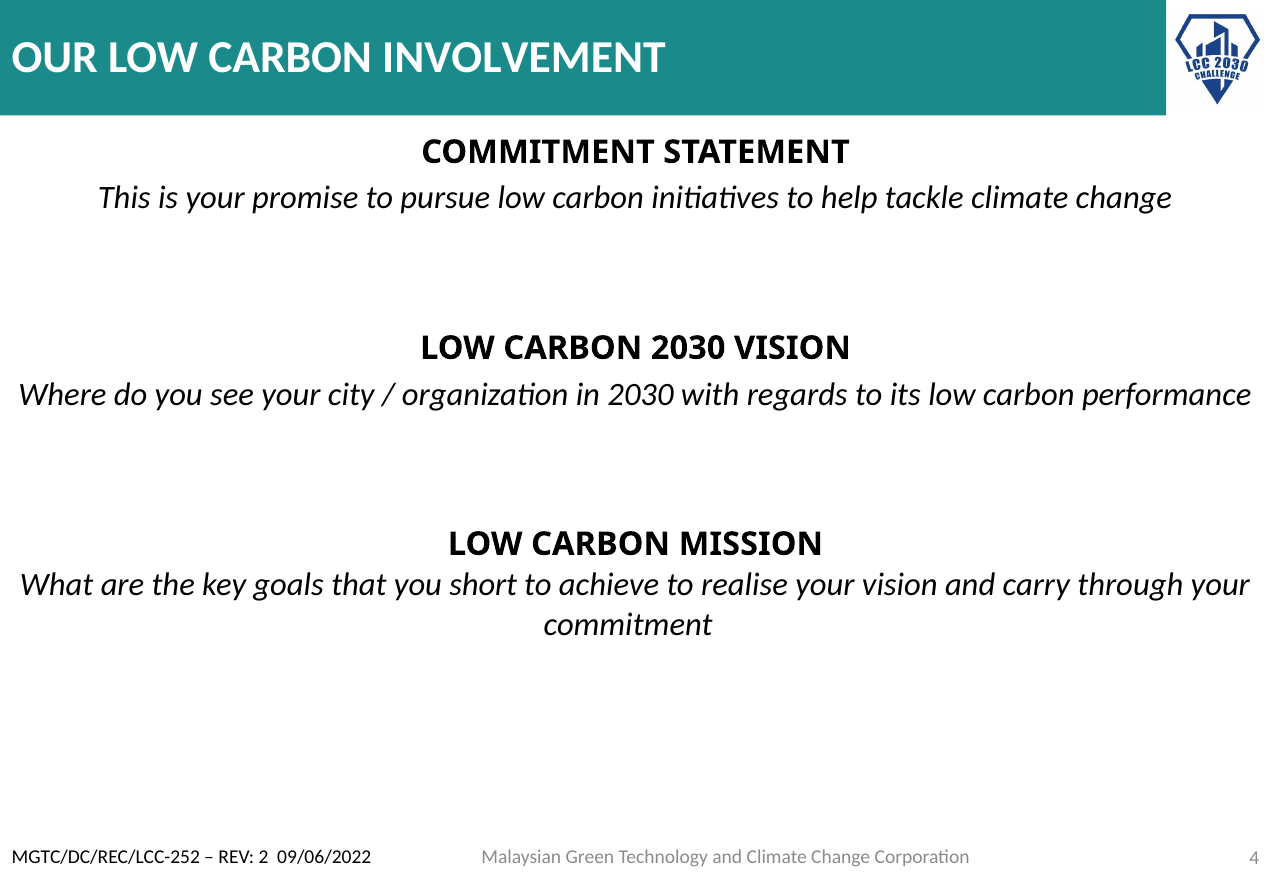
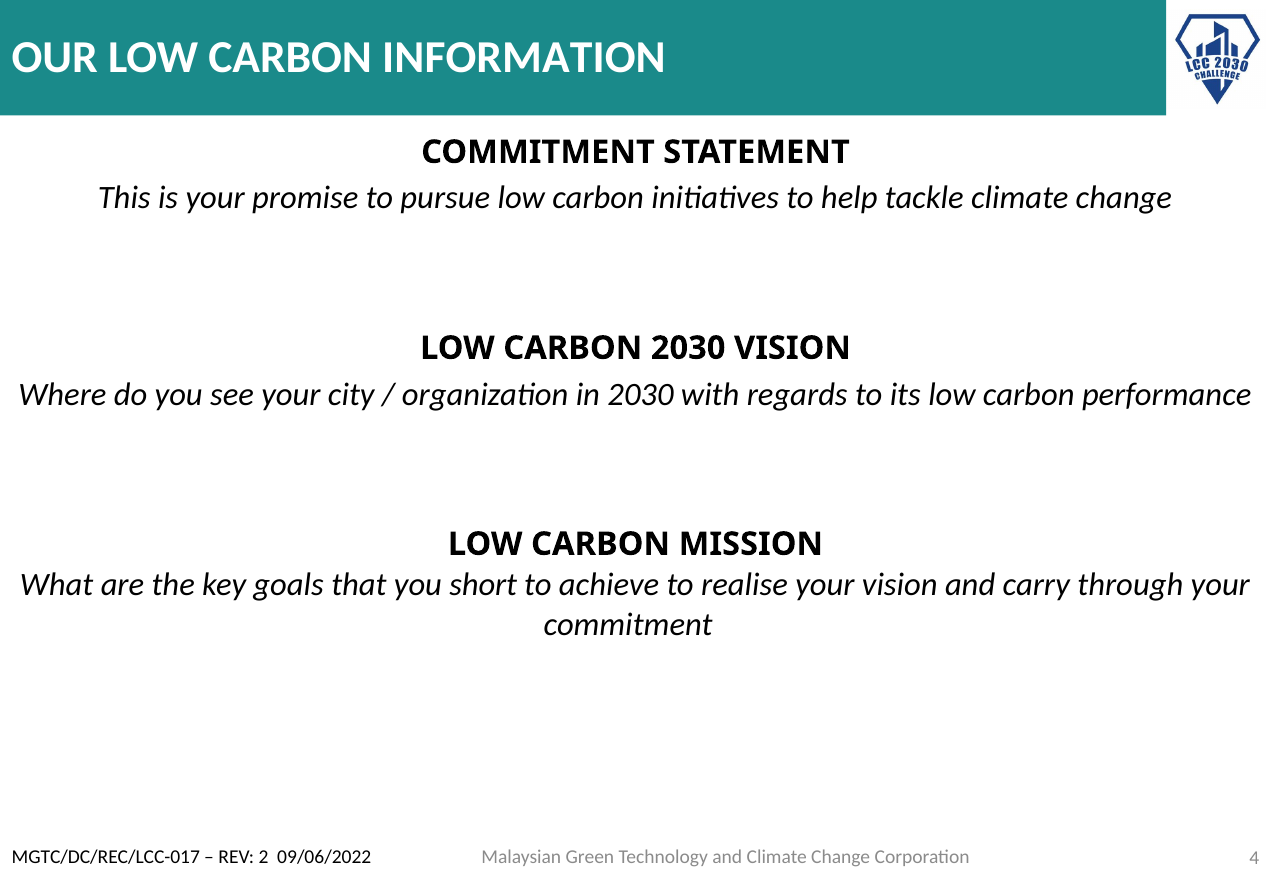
INVOLVEMENT: INVOLVEMENT -> INFORMATION (524, 57)
MGTC/DC/REC/LCC-252: MGTC/DC/REC/LCC-252 -> MGTC/DC/REC/LCC-017 (106, 857)
